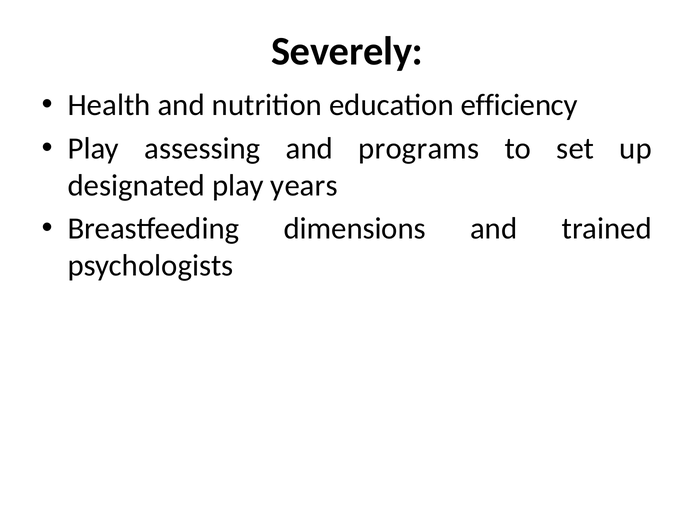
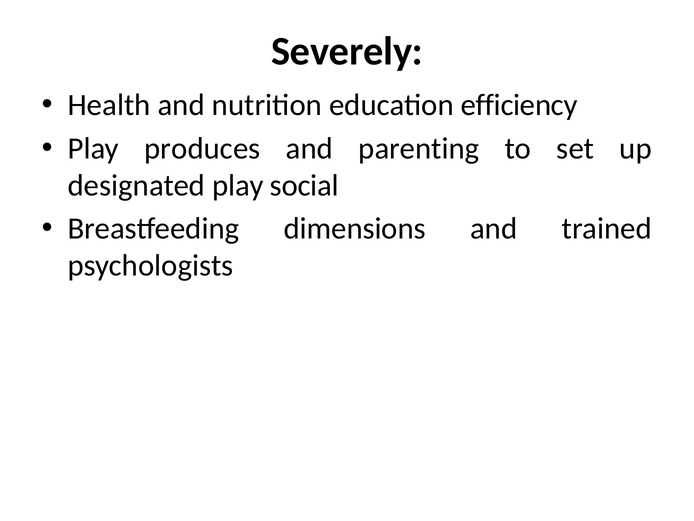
assessing: assessing -> produces (202, 148)
programs: programs -> parenting (419, 148)
years: years -> social (304, 185)
